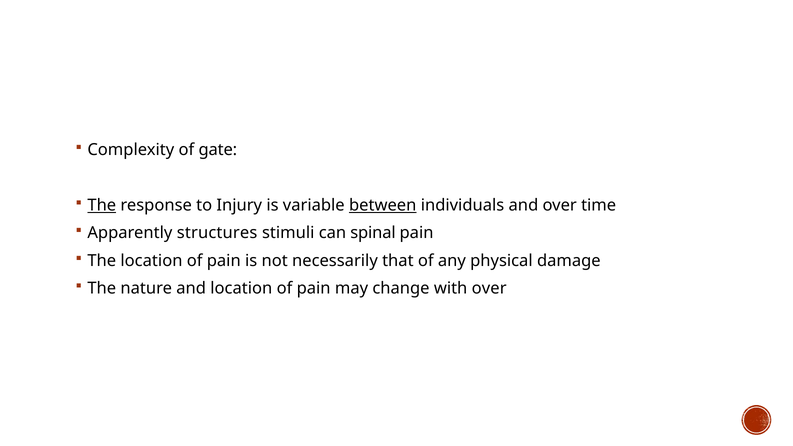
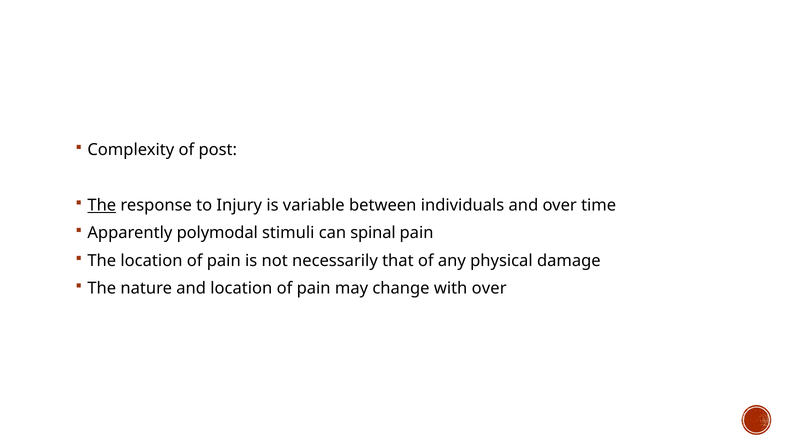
gate: gate -> post (218, 150)
between underline: present -> none (383, 205)
structures: structures -> polymodal (217, 233)
